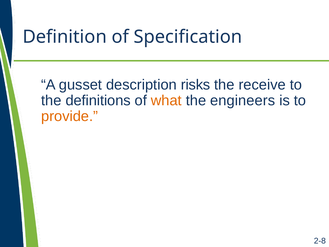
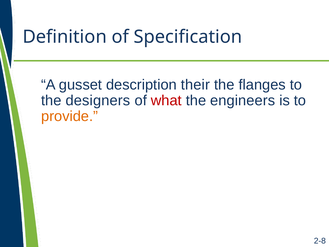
risks: risks -> their (195, 85)
receive: receive -> flanges (262, 85)
definitions: definitions -> designers (98, 100)
what colour: orange -> red (166, 100)
